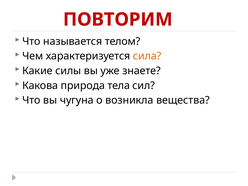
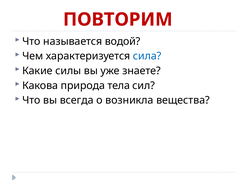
телом: телом -> водой (123, 41)
сила colour: orange -> blue (147, 56)
чугуна: чугуна -> всегда (77, 100)
